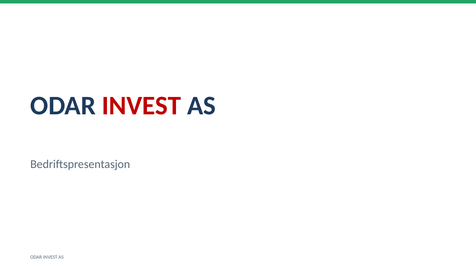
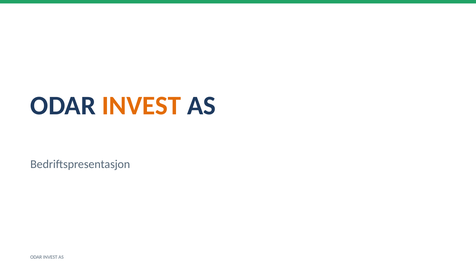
INVEST colour: red -> orange (142, 106)
